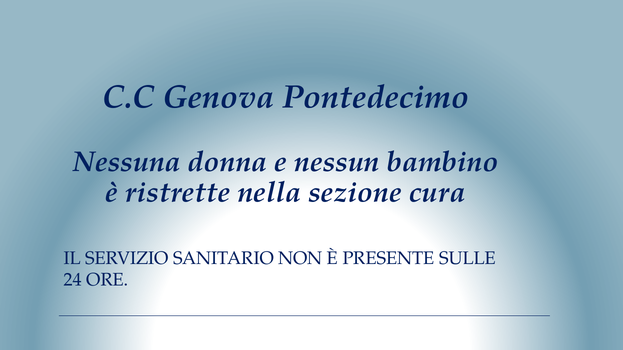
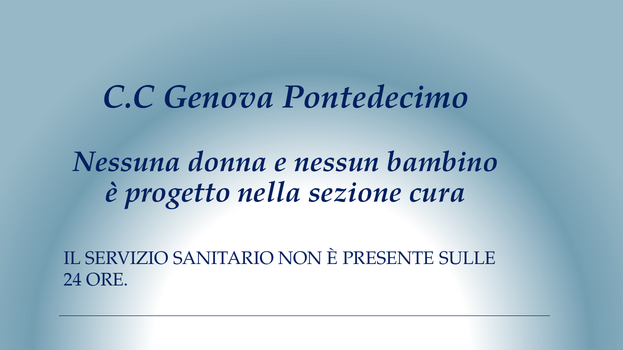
ristrette: ristrette -> progetto (178, 193)
